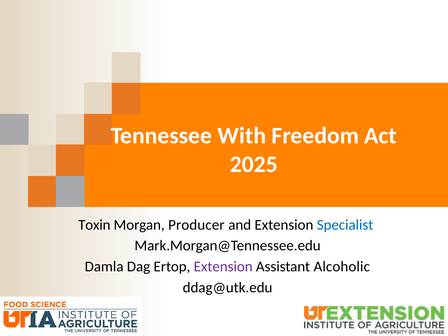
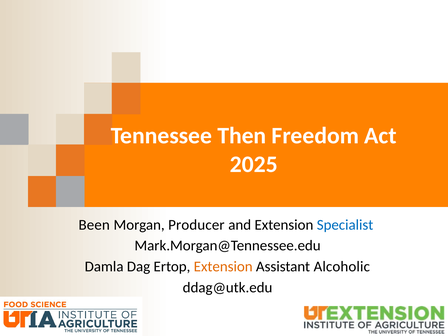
With: With -> Then (242, 136)
Toxin: Toxin -> Been (94, 225)
Extension colour: purple -> orange (223, 267)
